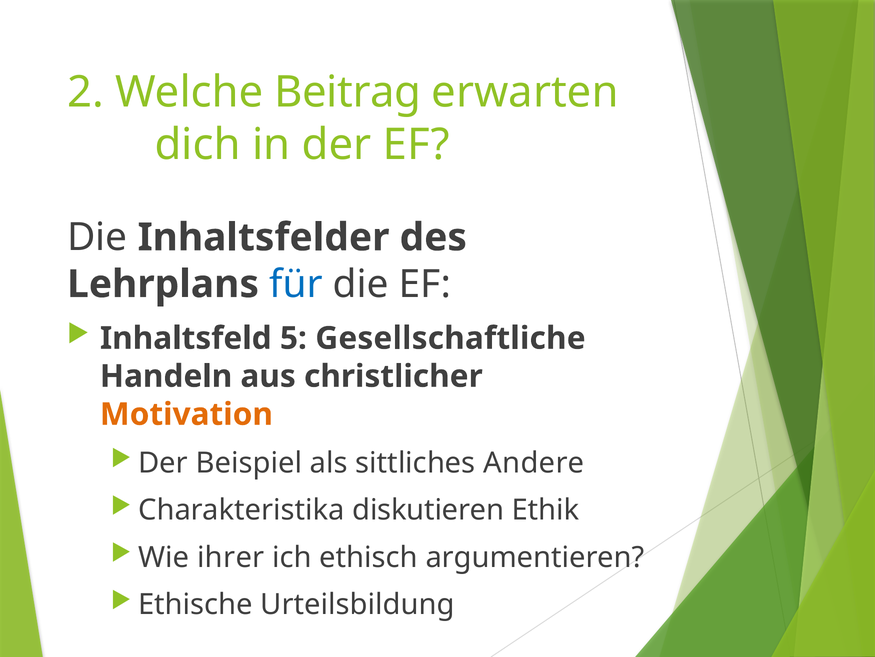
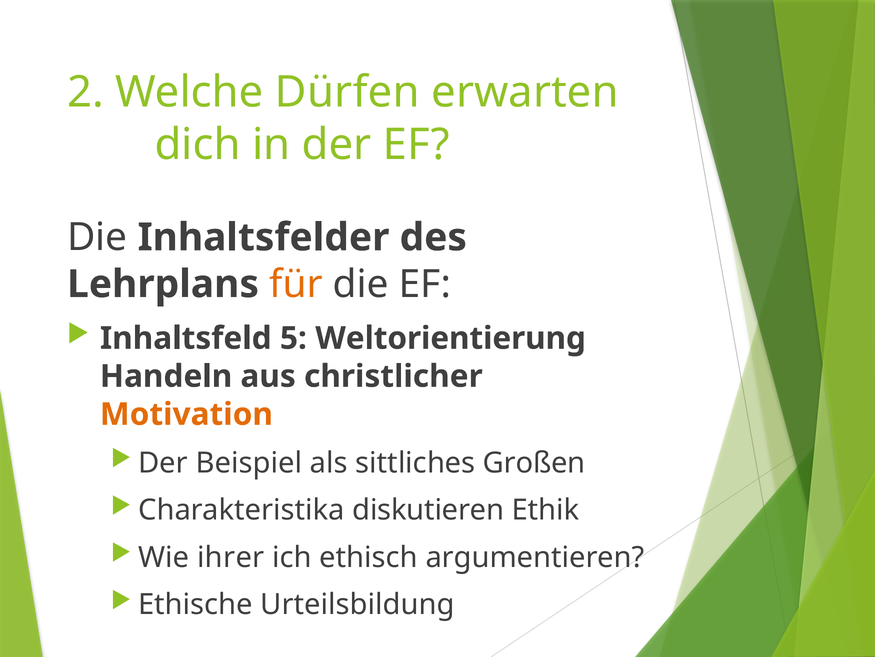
Beitrag: Beitrag -> Dürfen (347, 92)
für colour: blue -> orange (296, 284)
Gesellschaftliche: Gesellschaftliche -> Weltorientierung (451, 338)
Andere: Andere -> Großen (534, 462)
